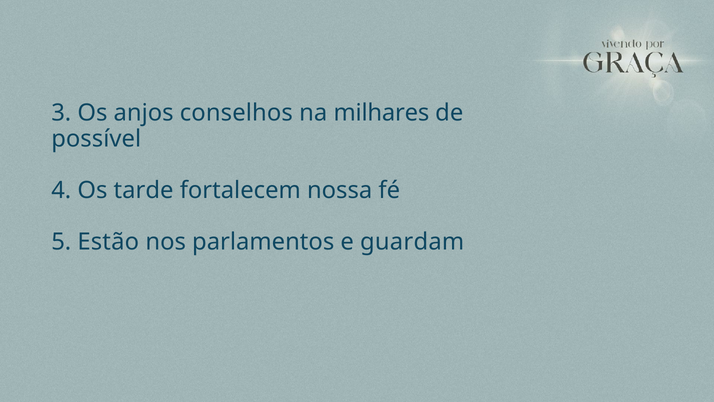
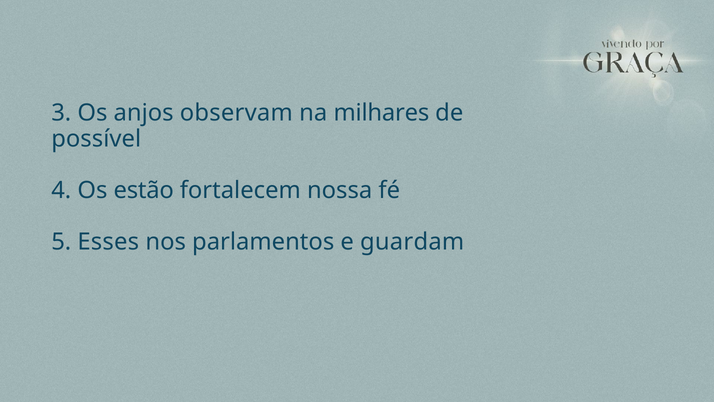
conselhos: conselhos -> observam (236, 113)
tarde: tarde -> estão (144, 190)
Estão: Estão -> Esses (108, 242)
